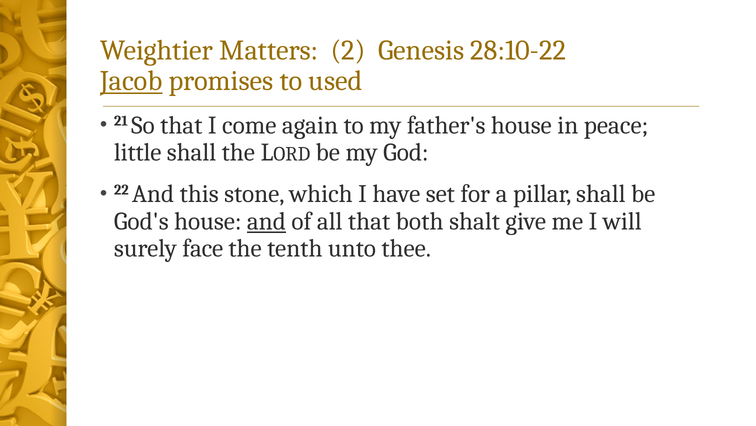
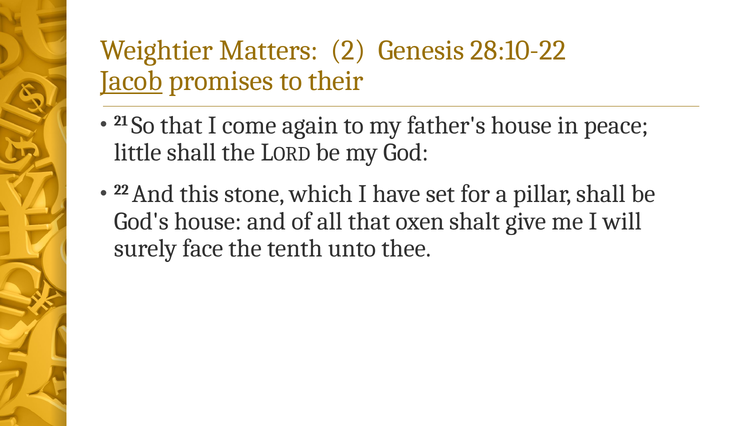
used: used -> their (336, 81)
and underline: present -> none (266, 221)
both: both -> oxen (420, 221)
